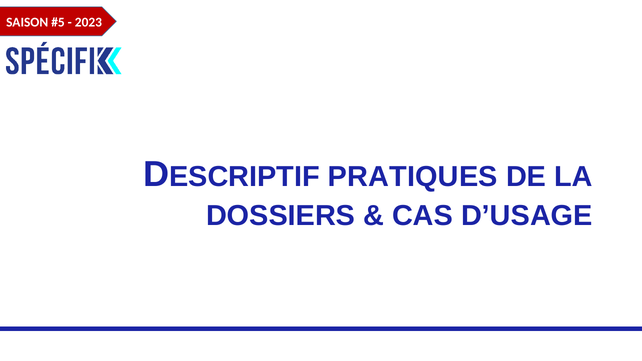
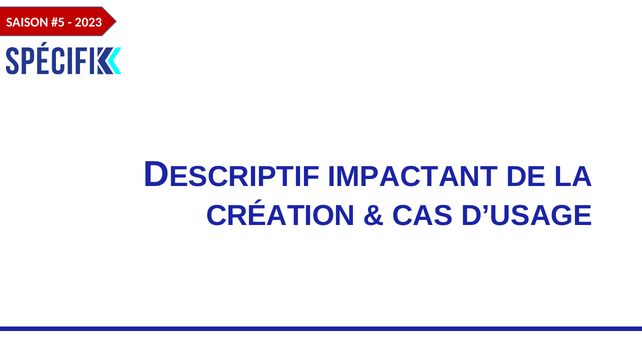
PRATIQUES: PRATIQUES -> IMPACTANT (413, 177)
DOSSIERS: DOSSIERS -> CRÉATION (281, 216)
